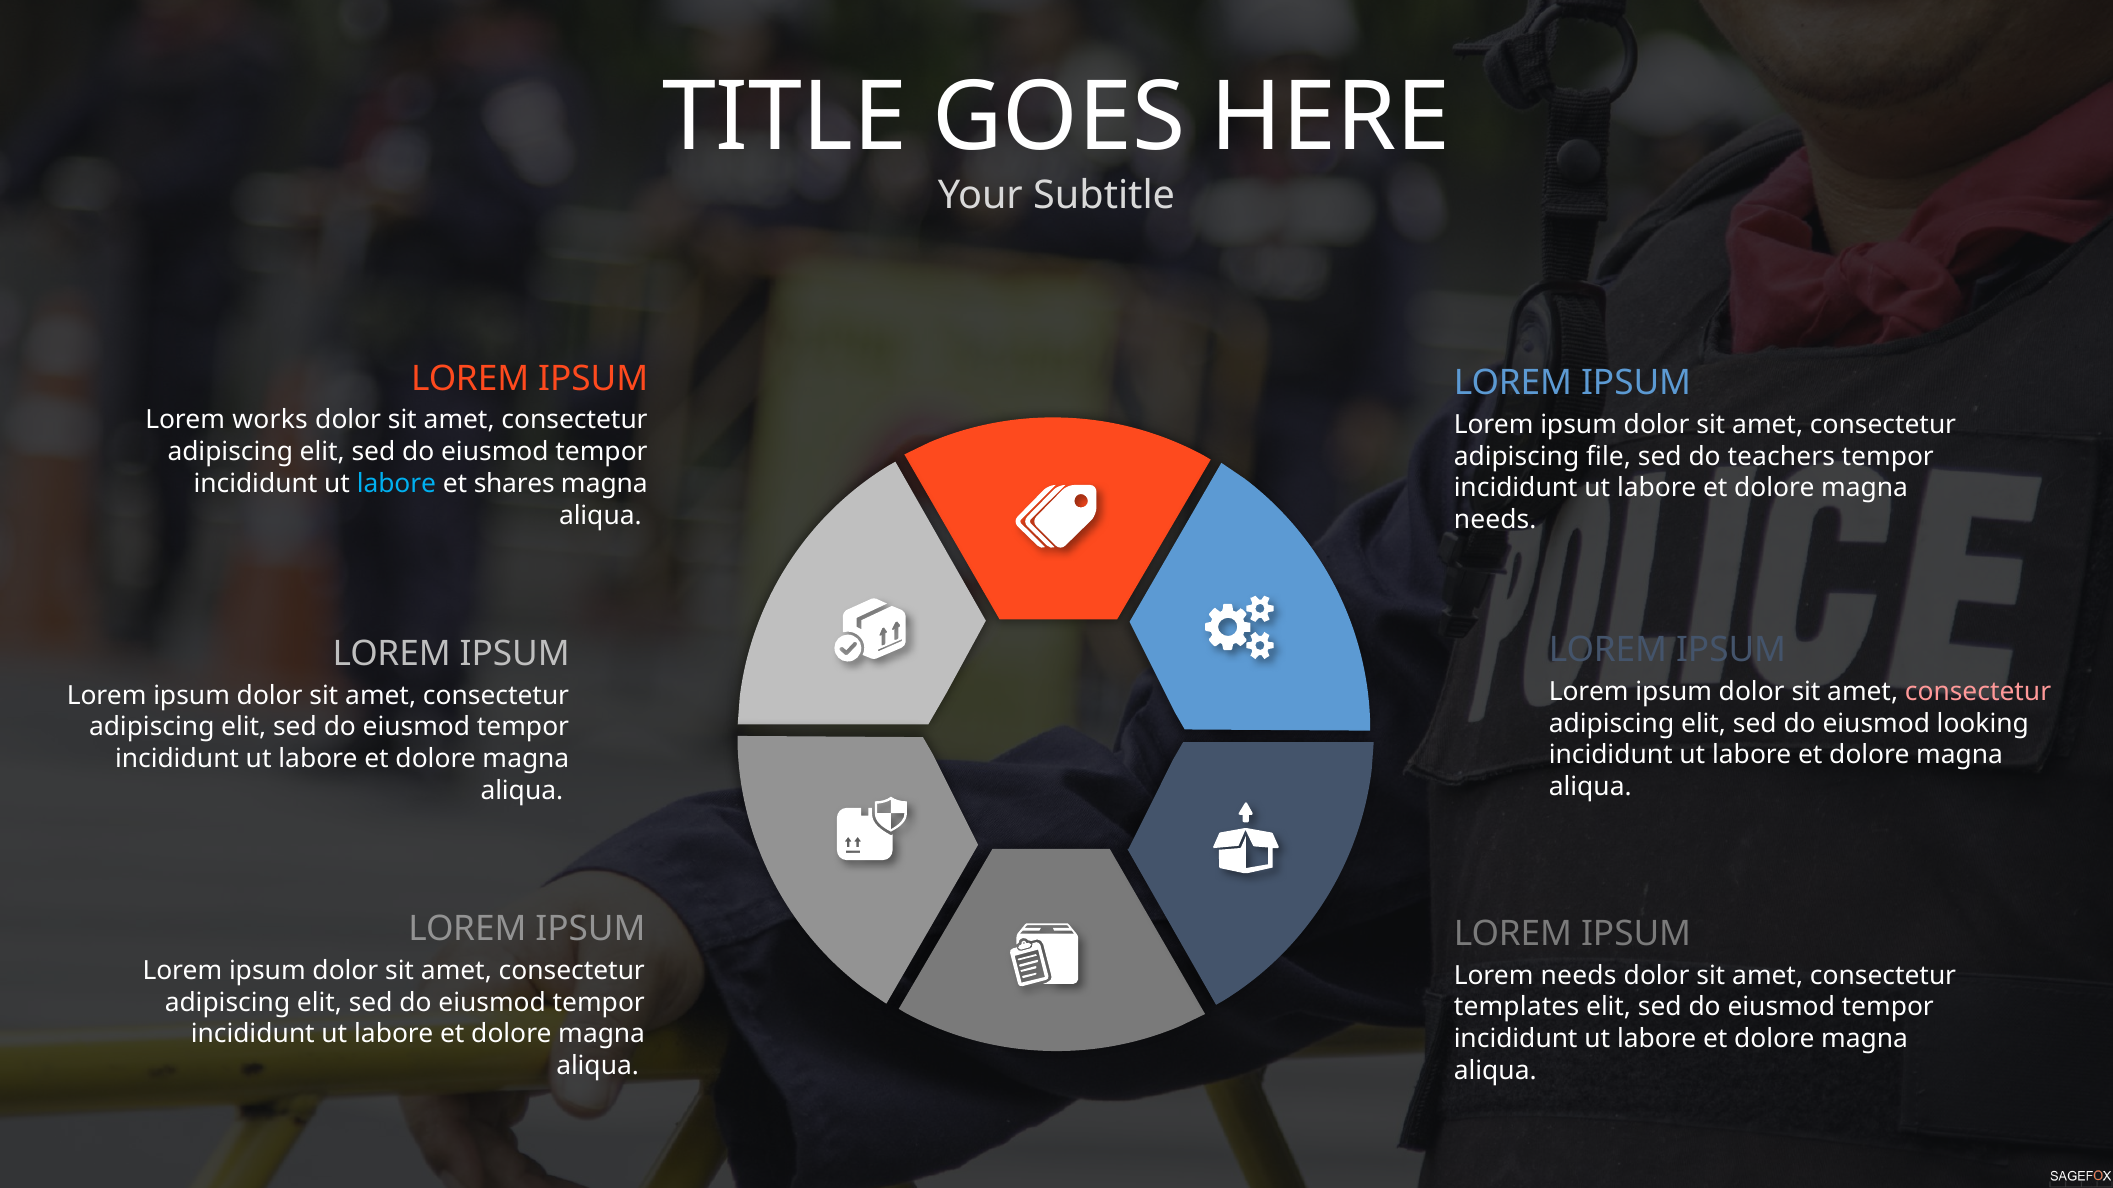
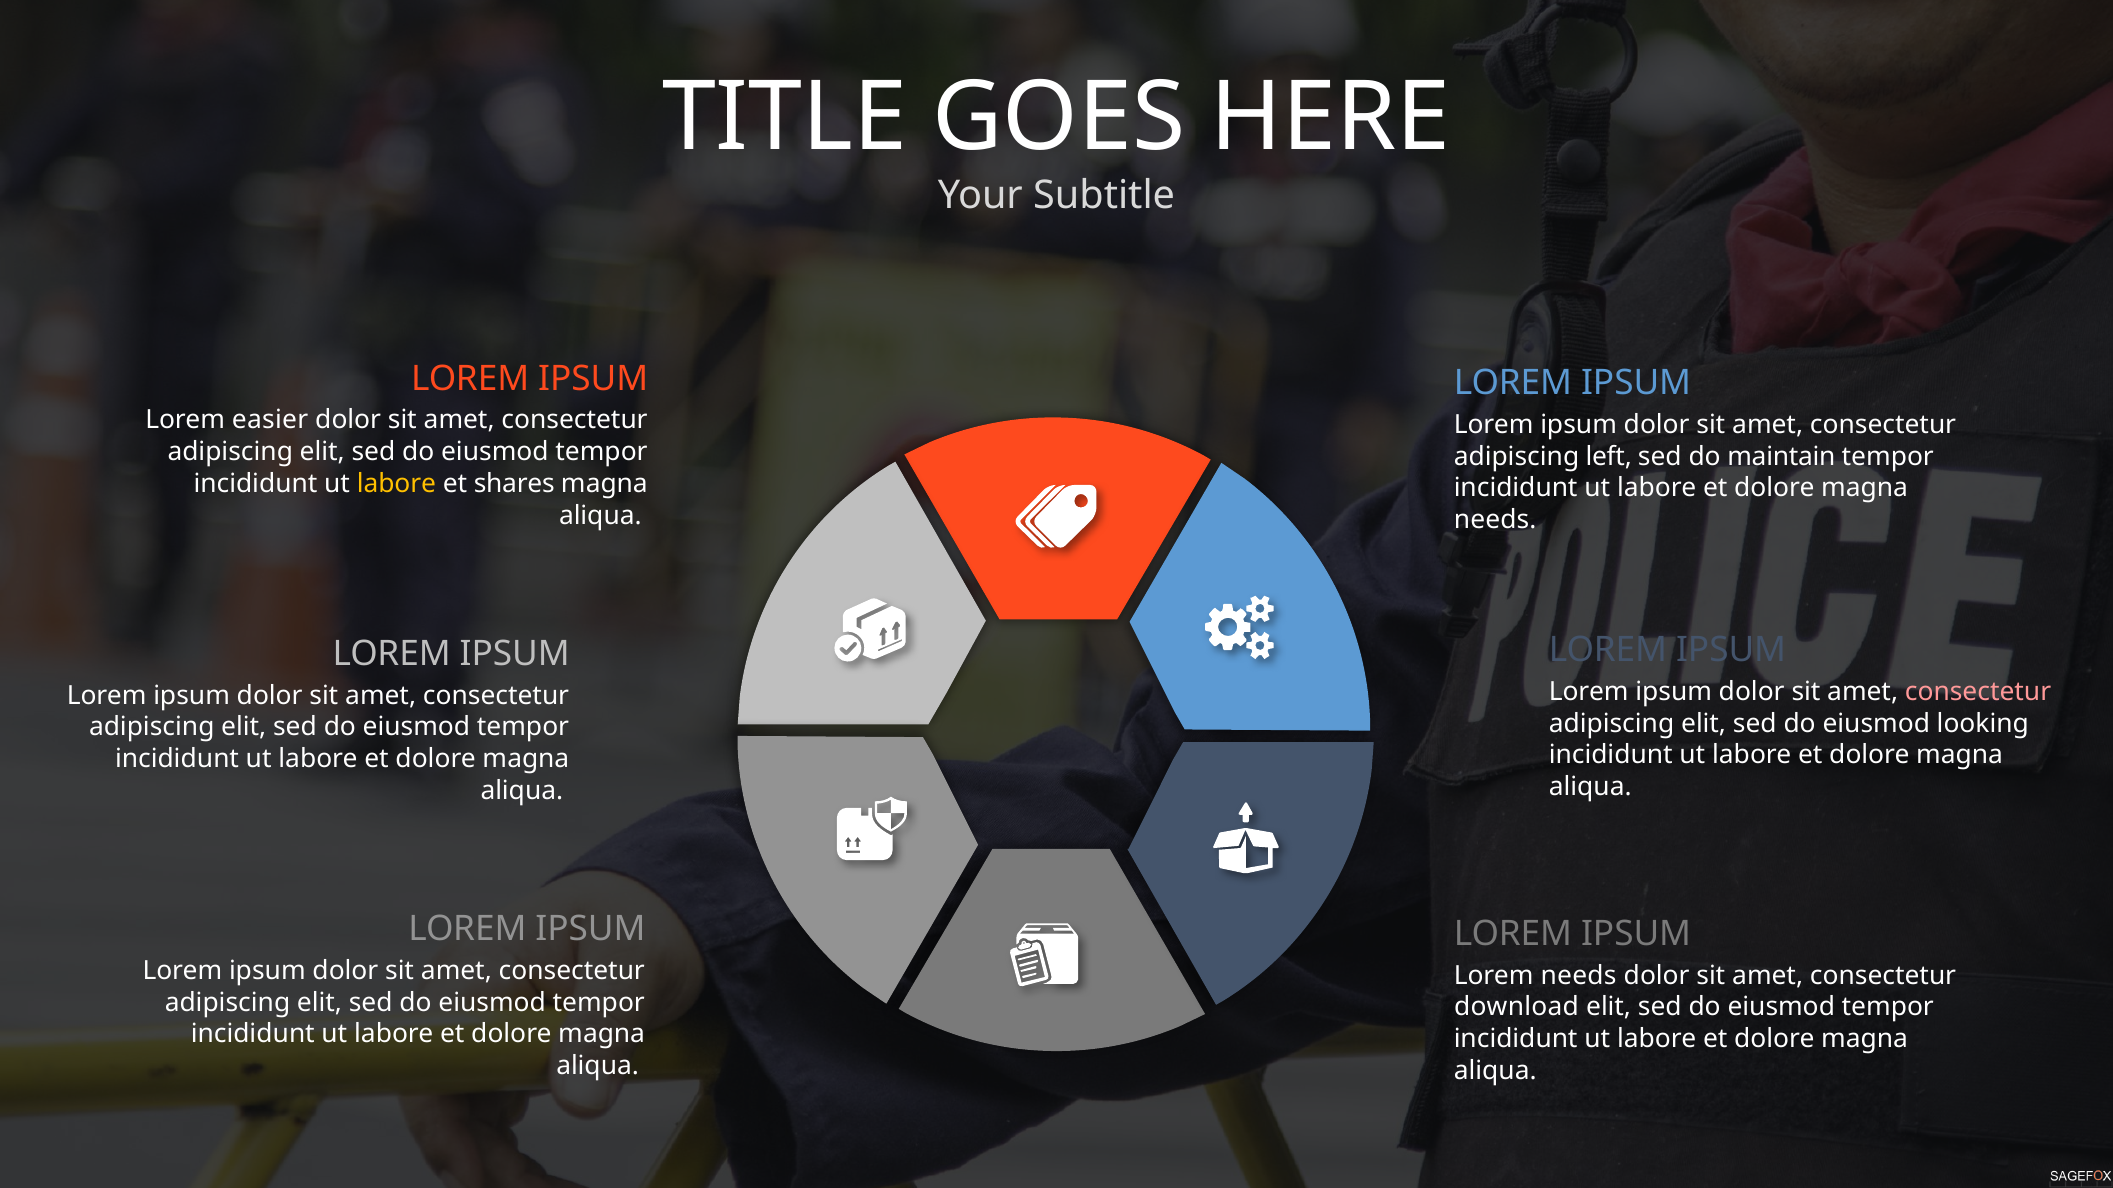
works: works -> easier (270, 420)
file: file -> left (1609, 457)
teachers: teachers -> maintain (1781, 457)
labore colour: light blue -> yellow (396, 484)
templates: templates -> download (1516, 1008)
